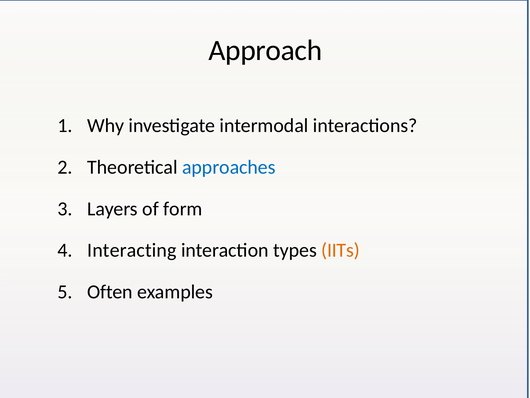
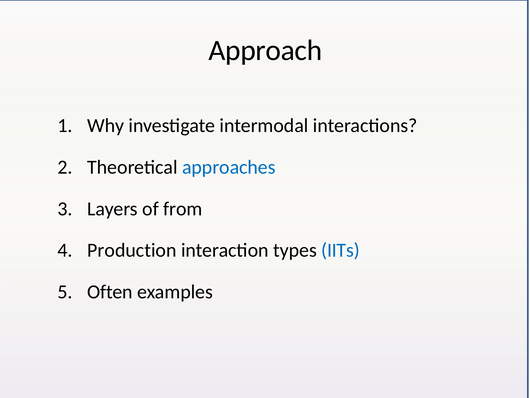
form: form -> from (183, 209)
Interacting: Interacting -> Production (132, 250)
IITs colour: orange -> blue (340, 250)
